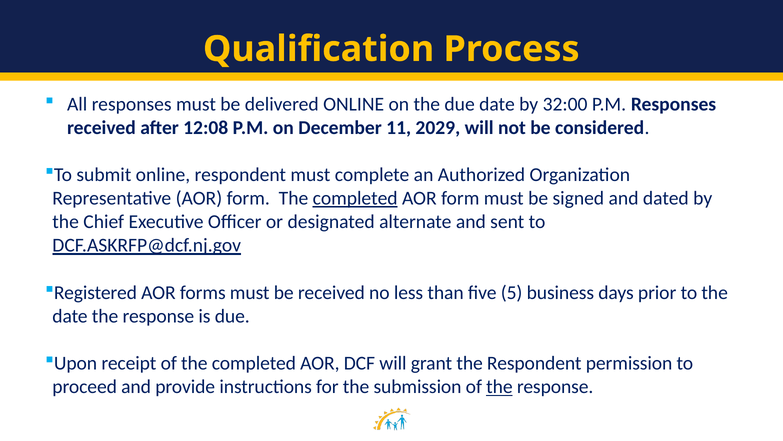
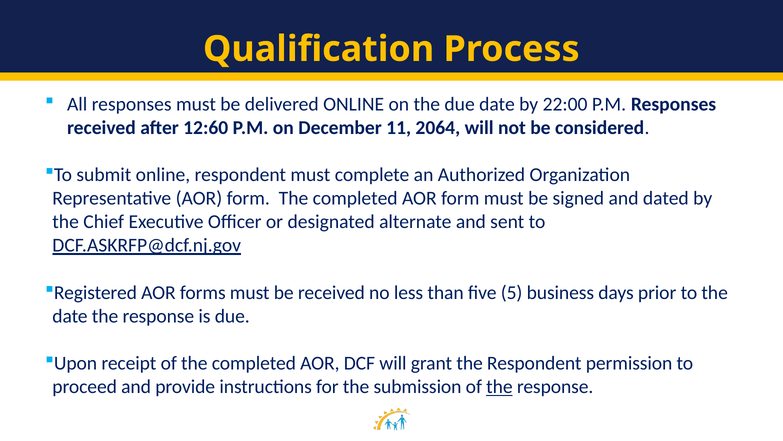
32:00: 32:00 -> 22:00 (565, 104)
12:08: 12:08 -> 12:60 (206, 128)
2029: 2029 -> 2064 (438, 128)
completed underline: present -> none (355, 198)
